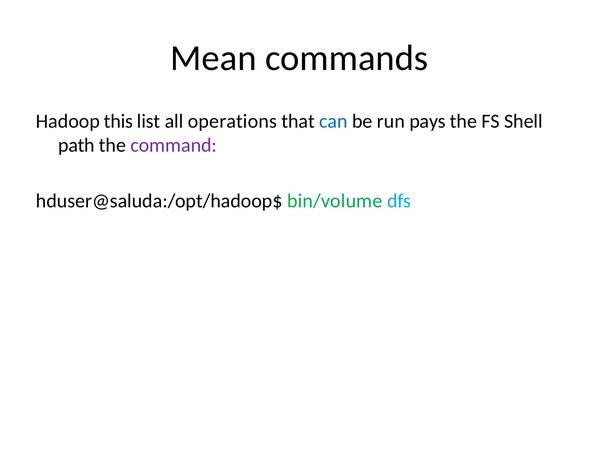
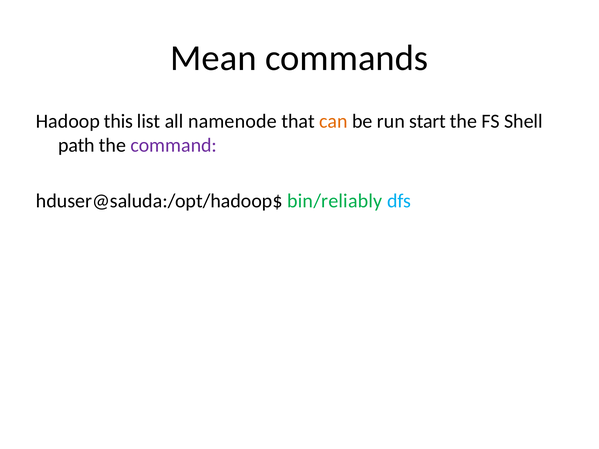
operations: operations -> namenode (232, 121)
can colour: blue -> orange (333, 121)
pays: pays -> start (428, 121)
bin/volume: bin/volume -> bin/reliably (335, 201)
